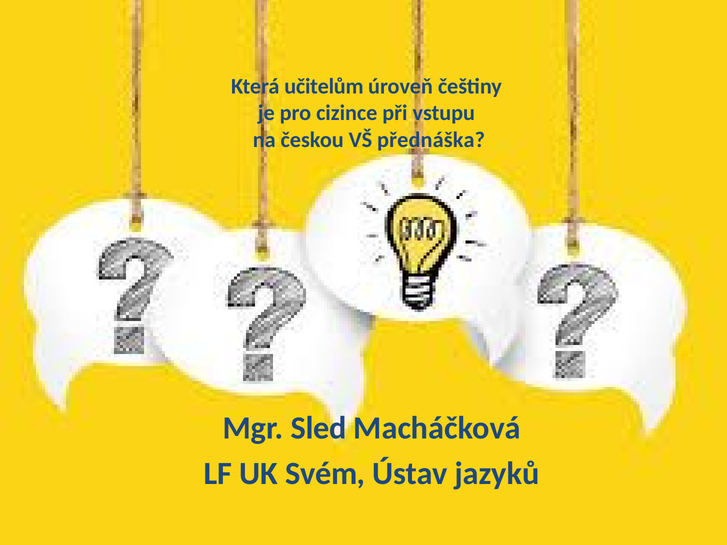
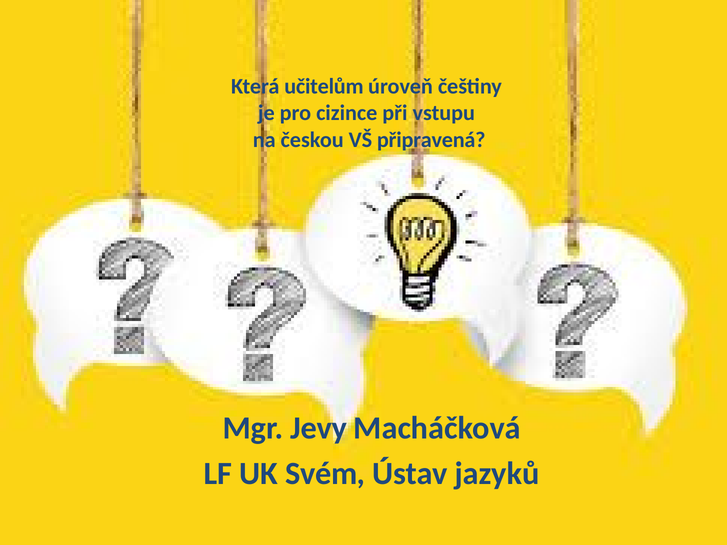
přednáška: přednáška -> připravená (431, 140)
Sled: Sled -> Jevy (319, 428)
